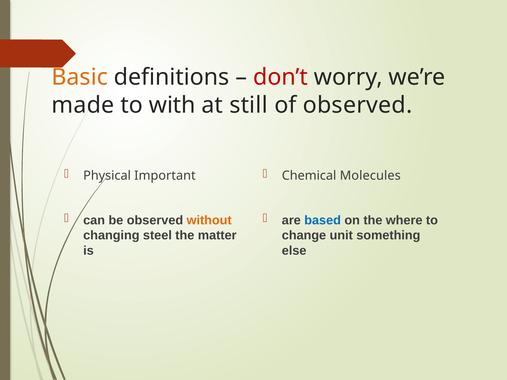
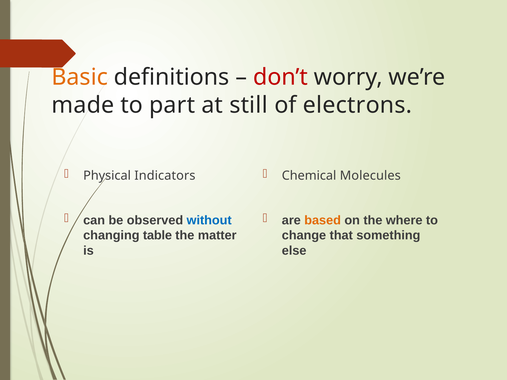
with: with -> part (172, 105)
of observed: observed -> electrons (358, 105)
Important: Important -> Indicators (165, 176)
without colour: orange -> blue (209, 220)
based colour: blue -> orange (323, 220)
steel: steel -> table (157, 236)
unit: unit -> that (341, 236)
